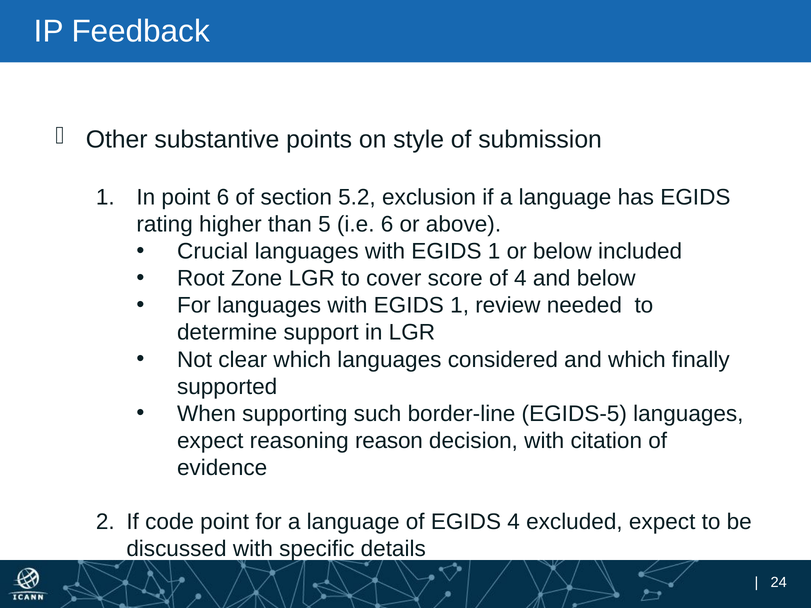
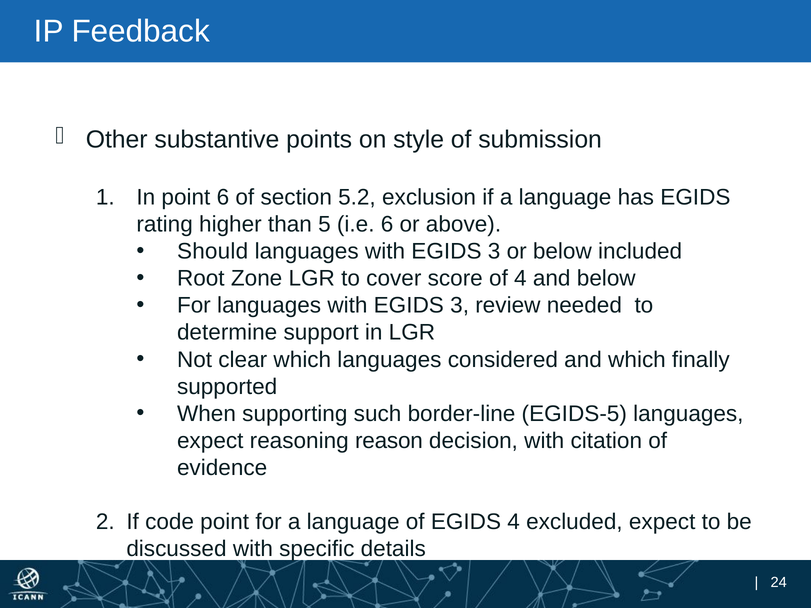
Crucial: Crucial -> Should (213, 252)
1: 1 -> 3 (494, 252)
1: 1 -> 3 (460, 306)
